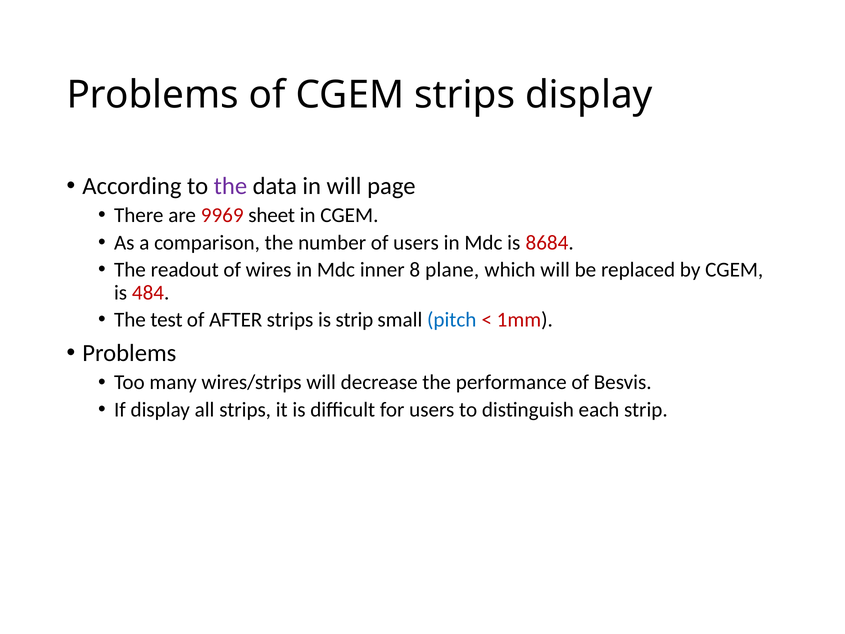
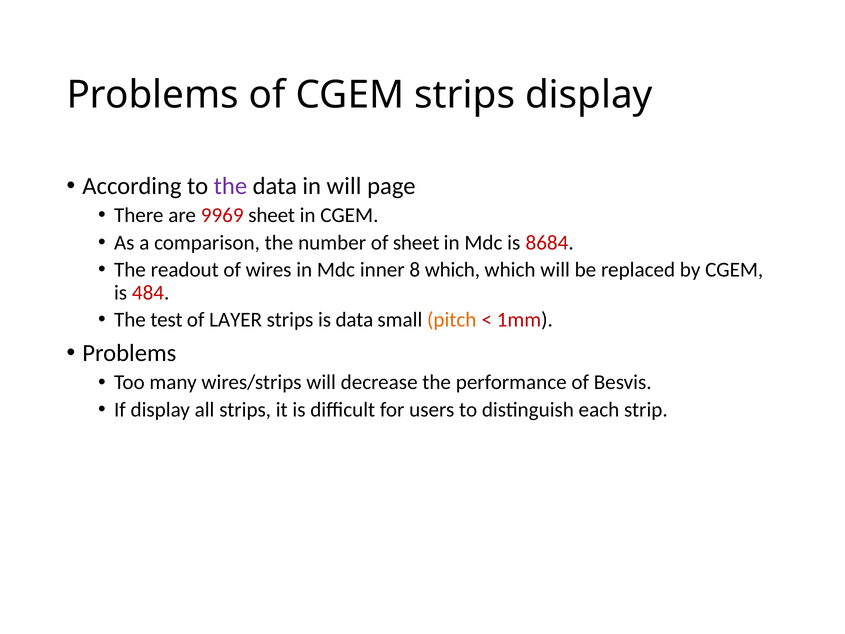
of users: users -> sheet (416, 242)
8 plane: plane -> which (452, 270)
AFTER: AFTER -> LAYER (236, 320)
is strip: strip -> data (354, 320)
pitch colour: blue -> orange (452, 320)
